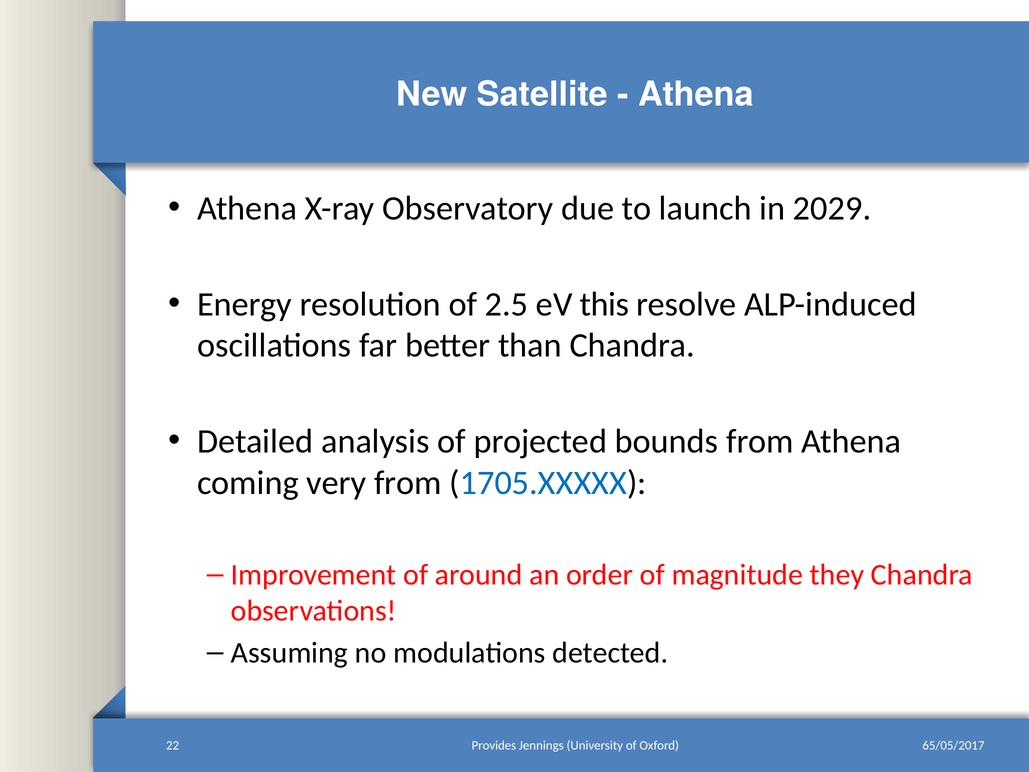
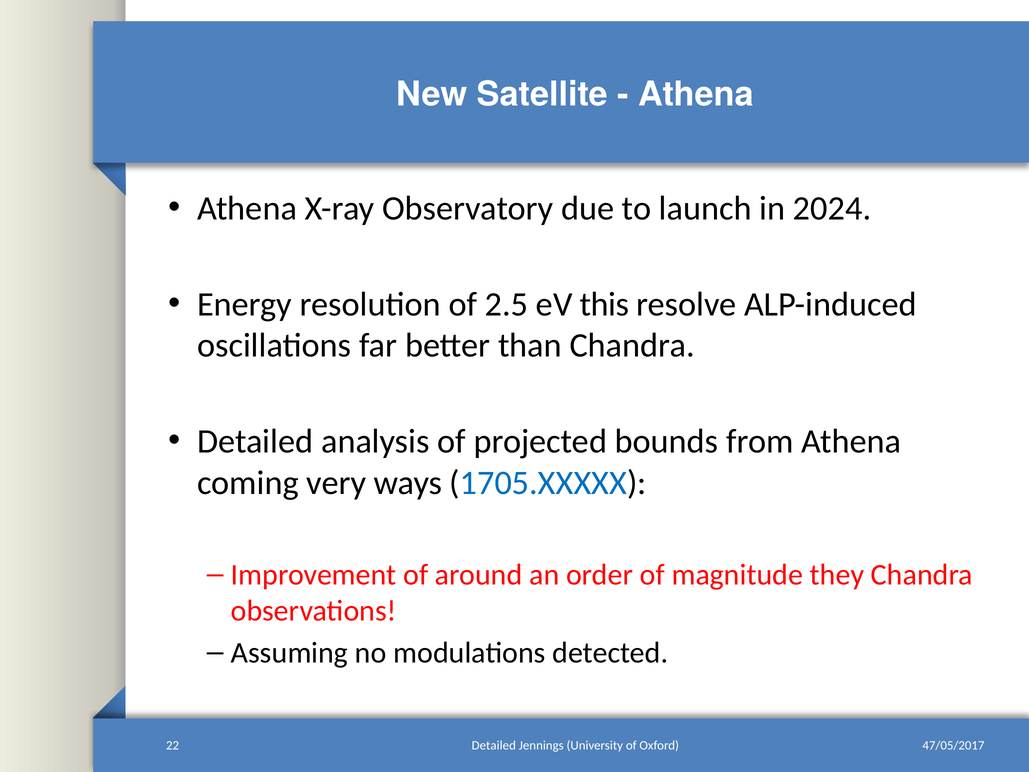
2029: 2029 -> 2024 (832, 208)
very from: from -> ways (408, 483)
Provides: Provides -> Detailed (494, 745)
65/05/2017: 65/05/2017 -> 47/05/2017 (953, 745)
